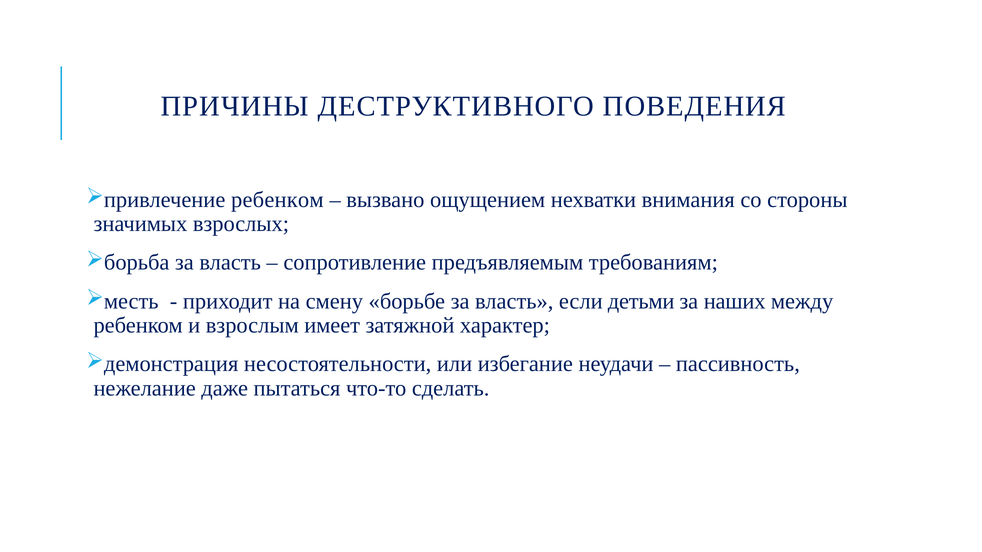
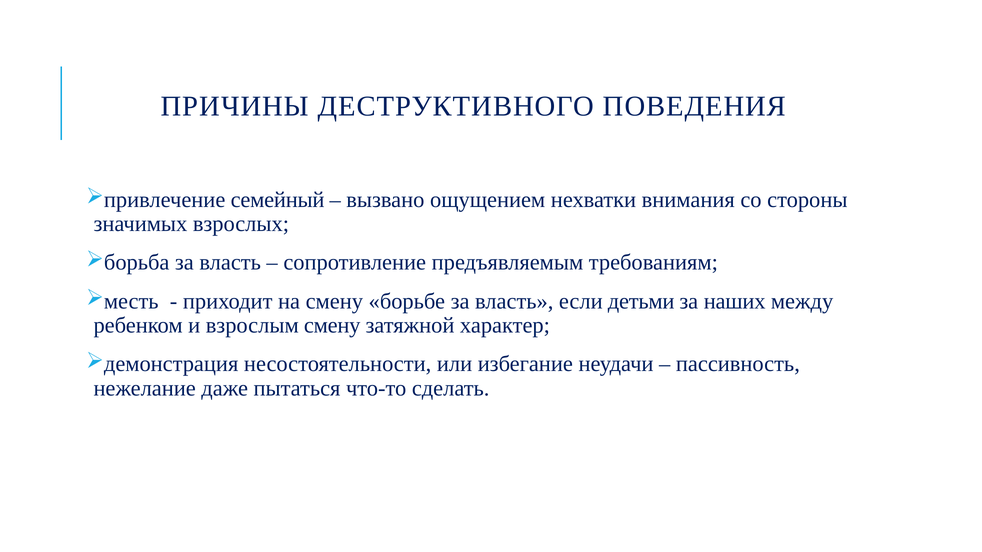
ребенком: ребенком -> семейный (278, 200)
взрослым имеет: имеет -> смену (332, 326)
